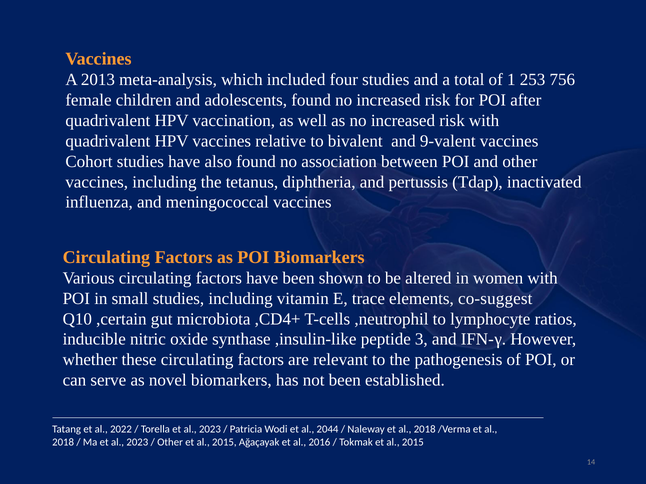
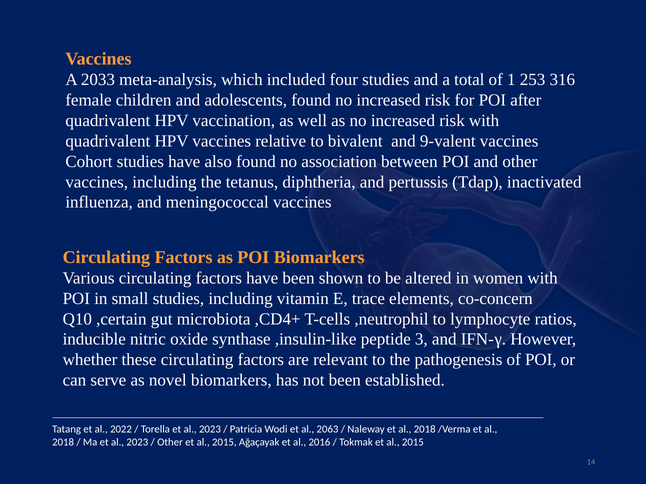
2013: 2013 -> 2033 (98, 80)
756: 756 -> 316 (562, 80)
co-suggest: co-suggest -> co-concern (495, 299)
2044: 2044 -> 2063 (328, 430)
